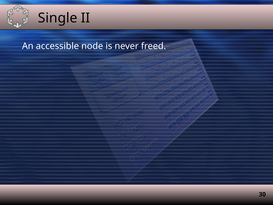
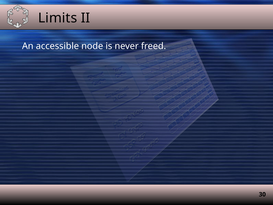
Single: Single -> Limits (58, 18)
